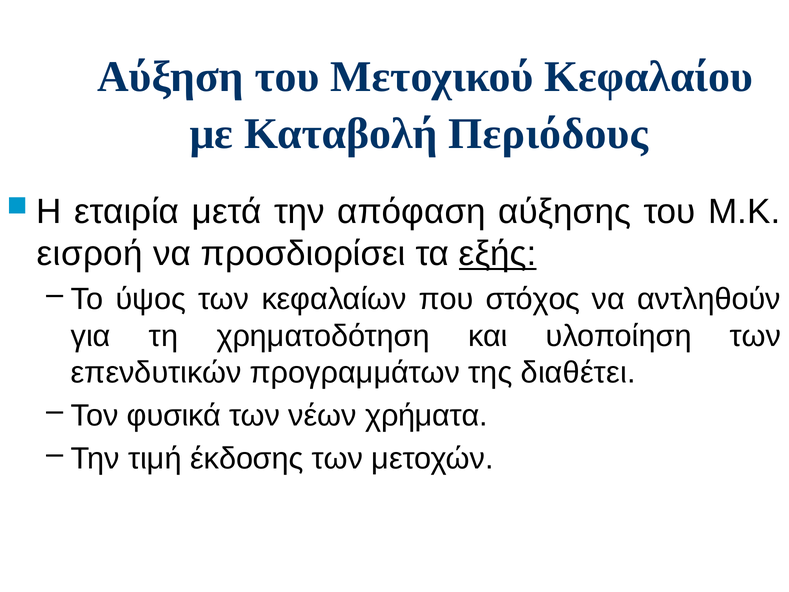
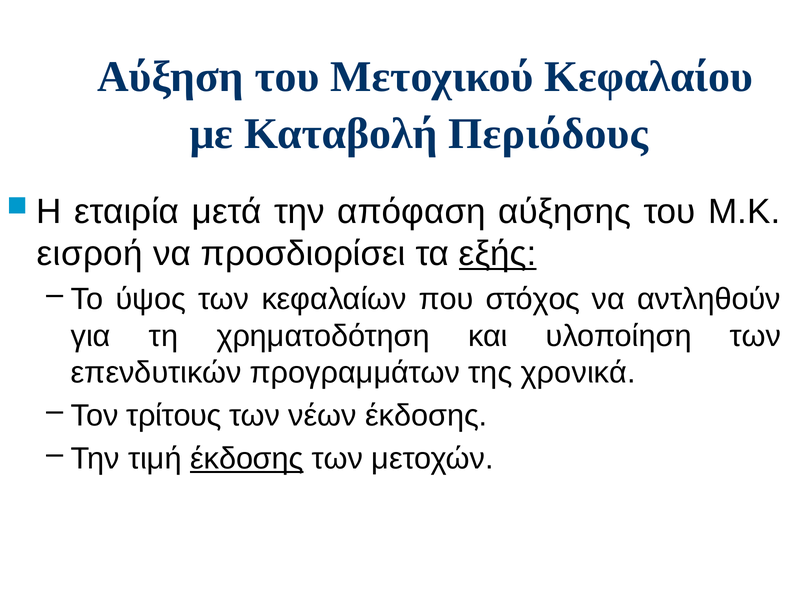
διαθέτει: διαθέτει -> χρονικά (578, 373)
φυσικά: φυσικά -> τρίτους (174, 416)
νέων χρήματα: χρήματα -> έκδοσης (426, 416)
έκδοσης underline: none -> present (247, 459)
